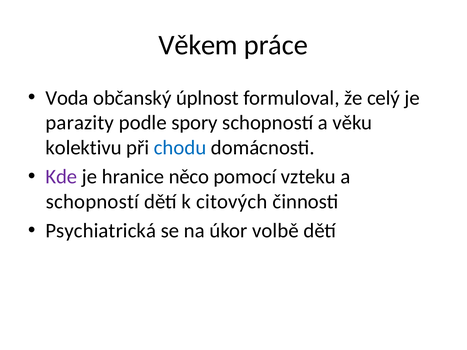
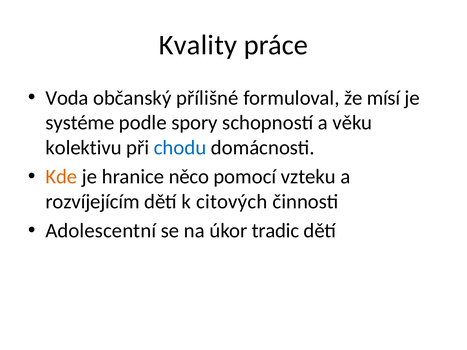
Věkem: Věkem -> Kvality (198, 45)
úplnost: úplnost -> přílišné (207, 98)
celý: celý -> mísí (383, 98)
parazity: parazity -> systéme (80, 123)
Kde colour: purple -> orange (61, 177)
schopností: schopností -> rozvíjejícím (93, 202)
Psychiatrická: Psychiatrická -> Adolescentní (101, 231)
volbě: volbě -> tradic (276, 231)
